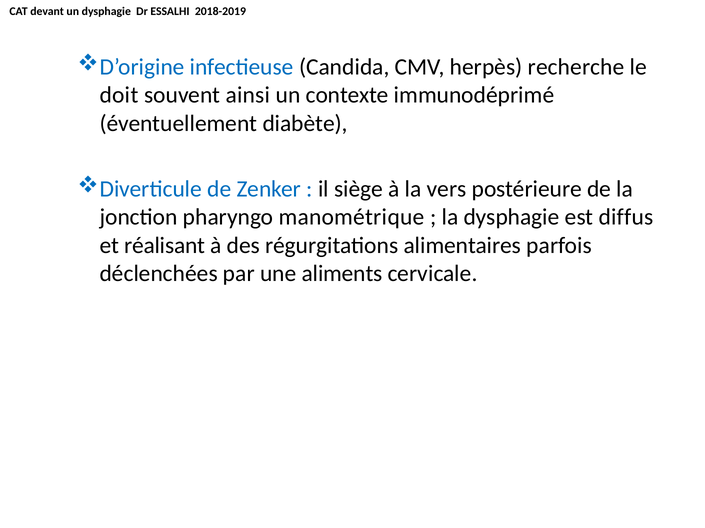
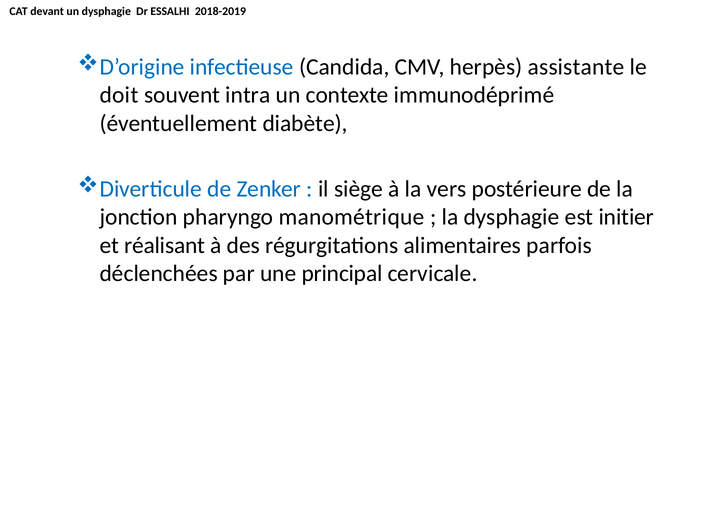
recherche: recherche -> assistante (576, 67)
ainsi: ainsi -> intra (248, 95)
diffus: diffus -> initier (626, 218)
aliments: aliments -> principal (342, 274)
